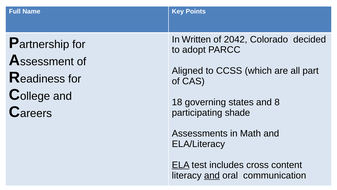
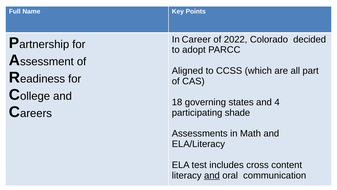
Written: Written -> Career (196, 39)
2042: 2042 -> 2022 (236, 39)
8: 8 -> 4 (277, 102)
ELA underline: present -> none (181, 165)
